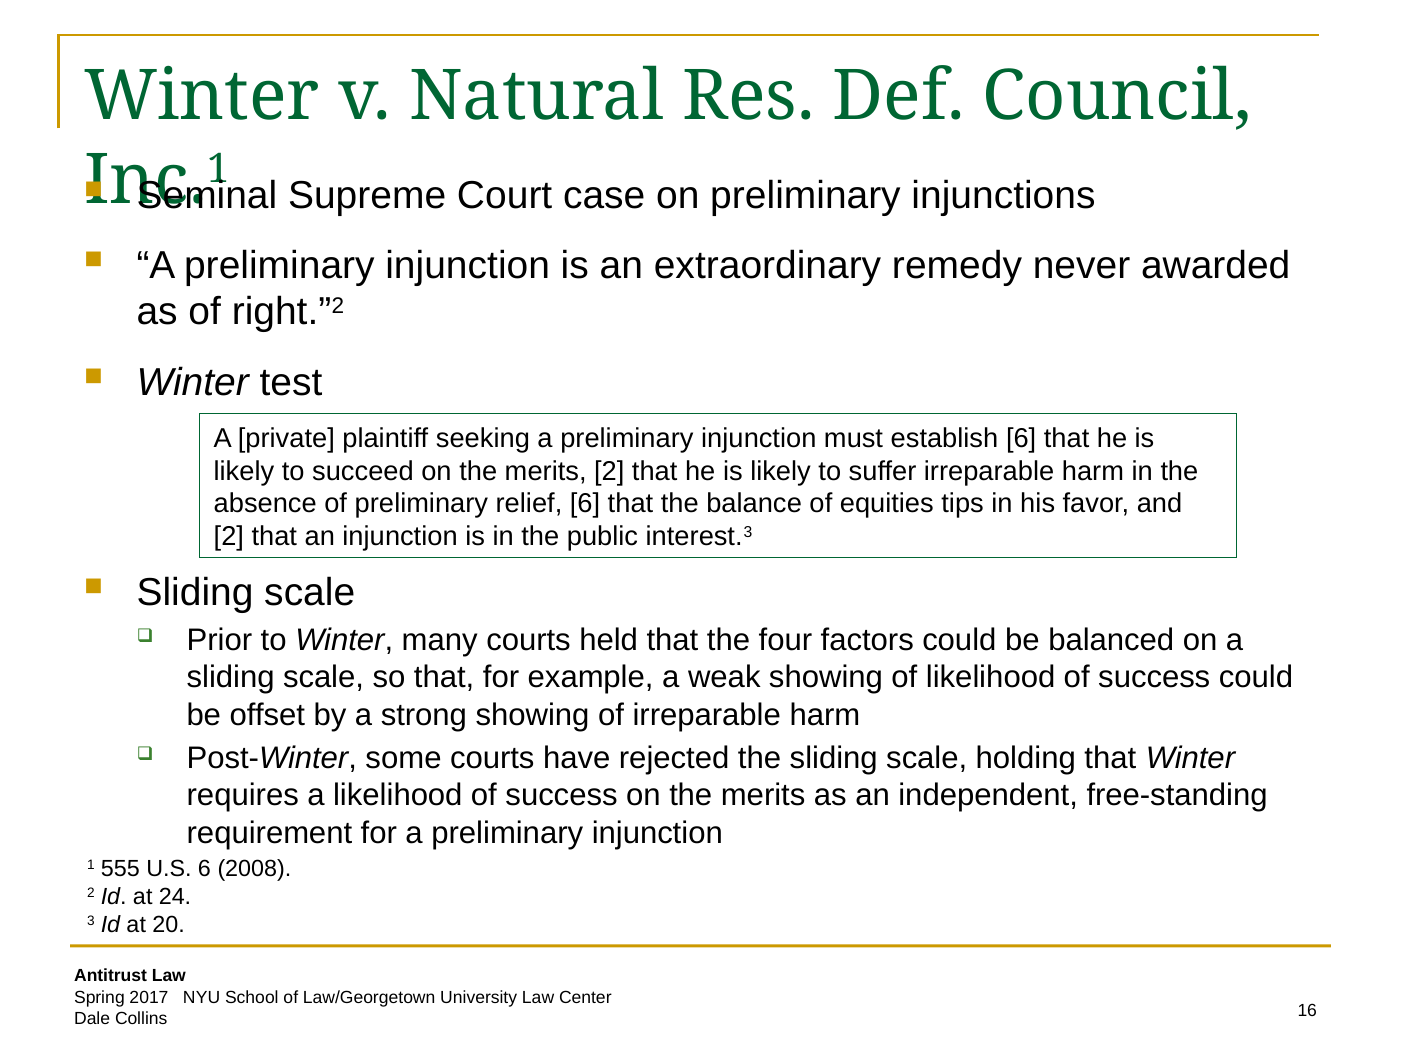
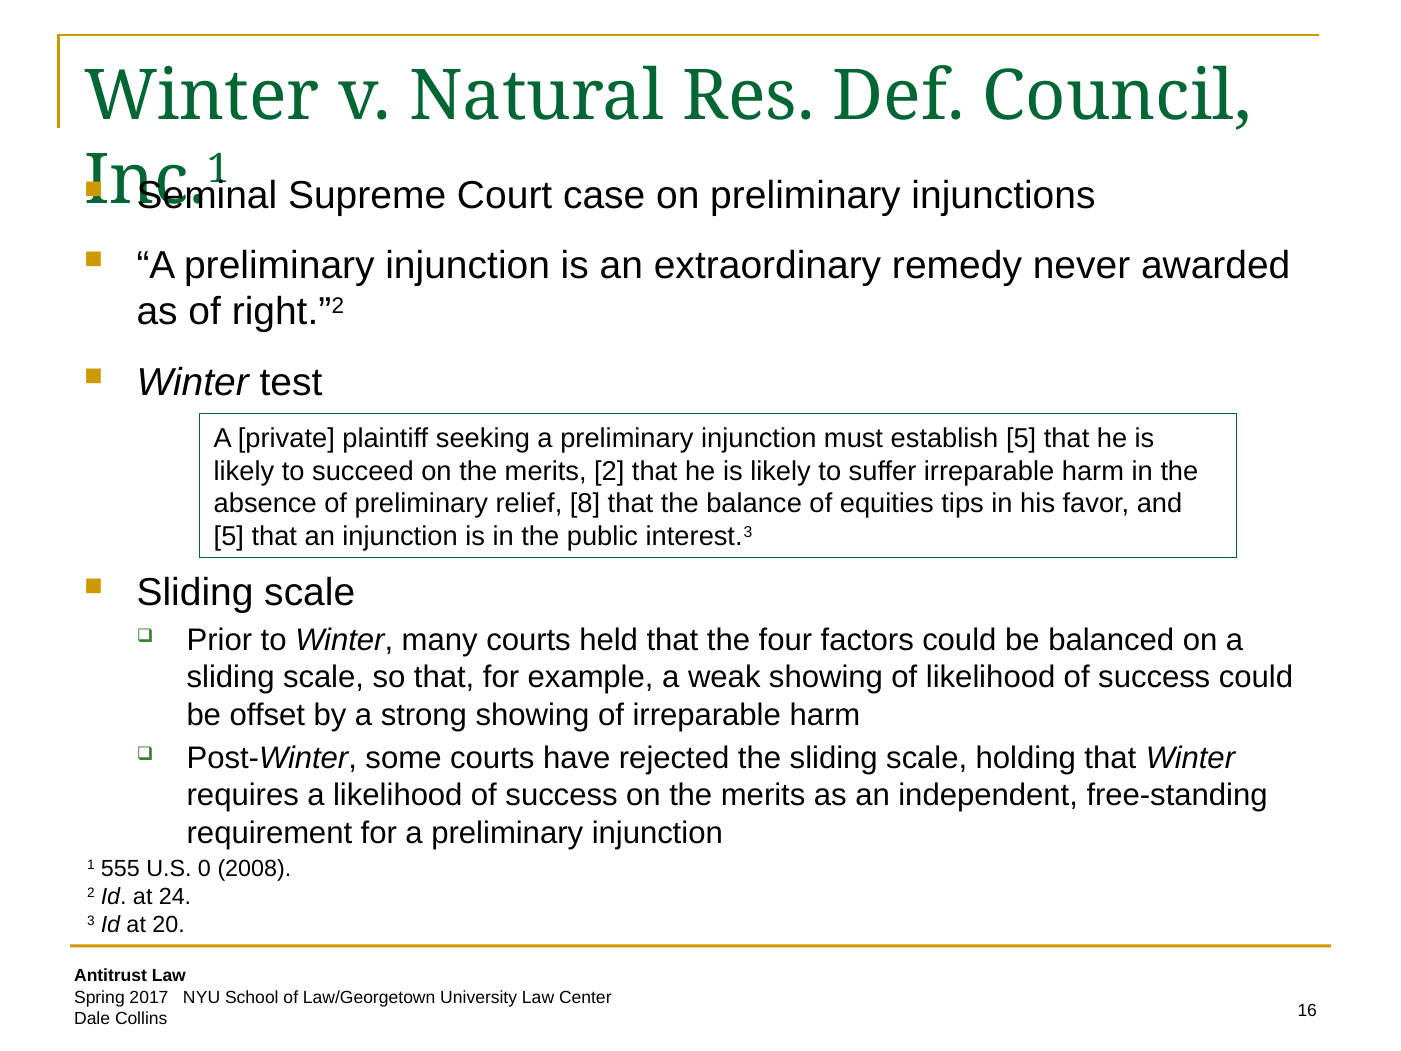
establish 6: 6 -> 5 (1021, 438)
relief 6: 6 -> 8 (585, 504)
2: 2 -> 5 (229, 536)
U.S 6: 6 -> 0 (204, 869)
